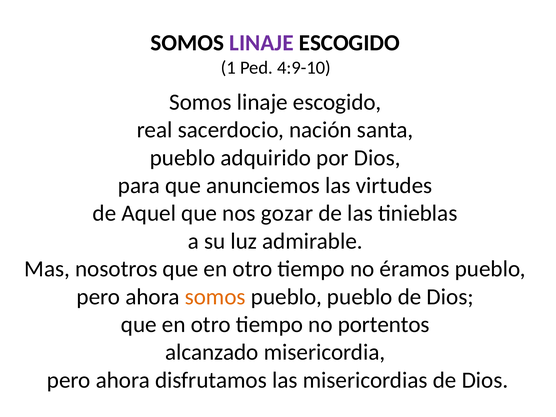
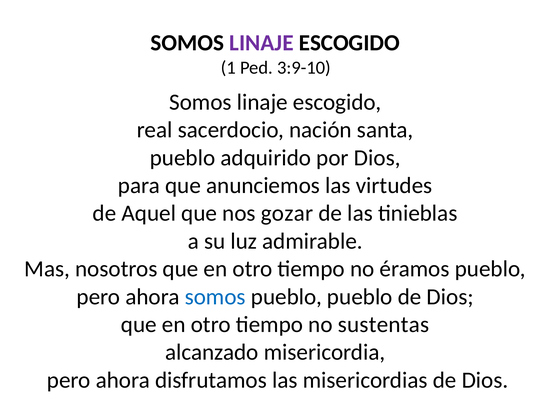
4:9-10: 4:9-10 -> 3:9-10 (304, 68)
somos colour: orange -> blue (215, 297)
portentos: portentos -> sustentas (383, 325)
